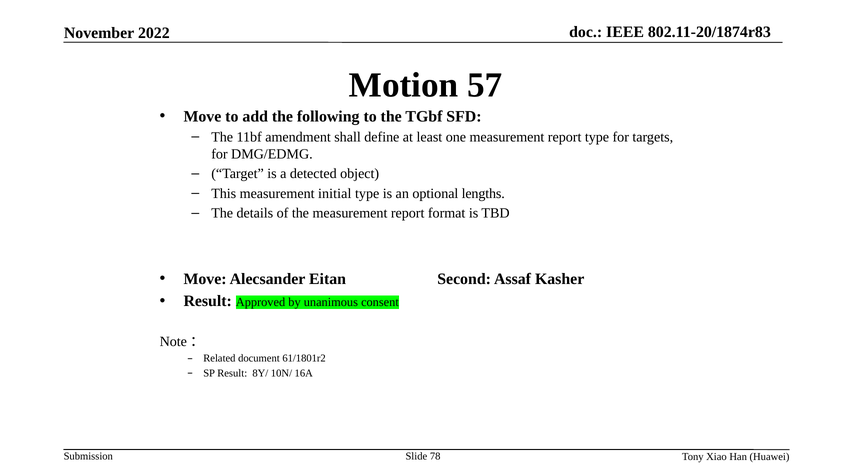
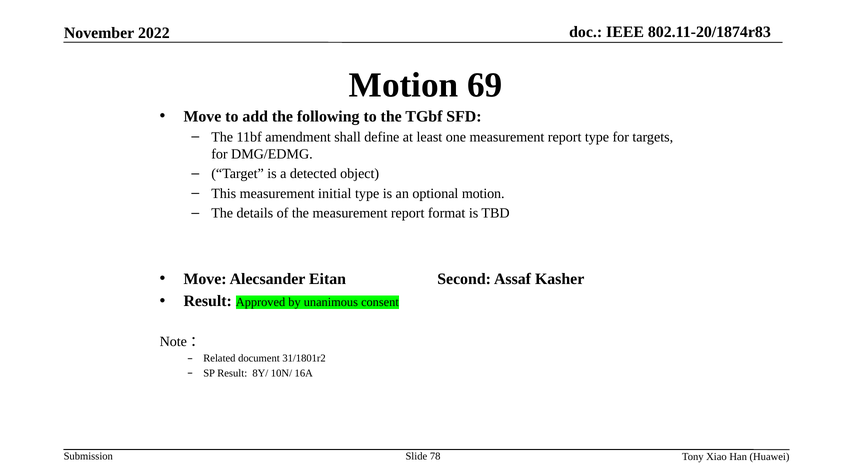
57: 57 -> 69 (485, 85)
optional lengths: lengths -> motion (483, 193)
61/1801r2: 61/1801r2 -> 31/1801r2 (304, 358)
